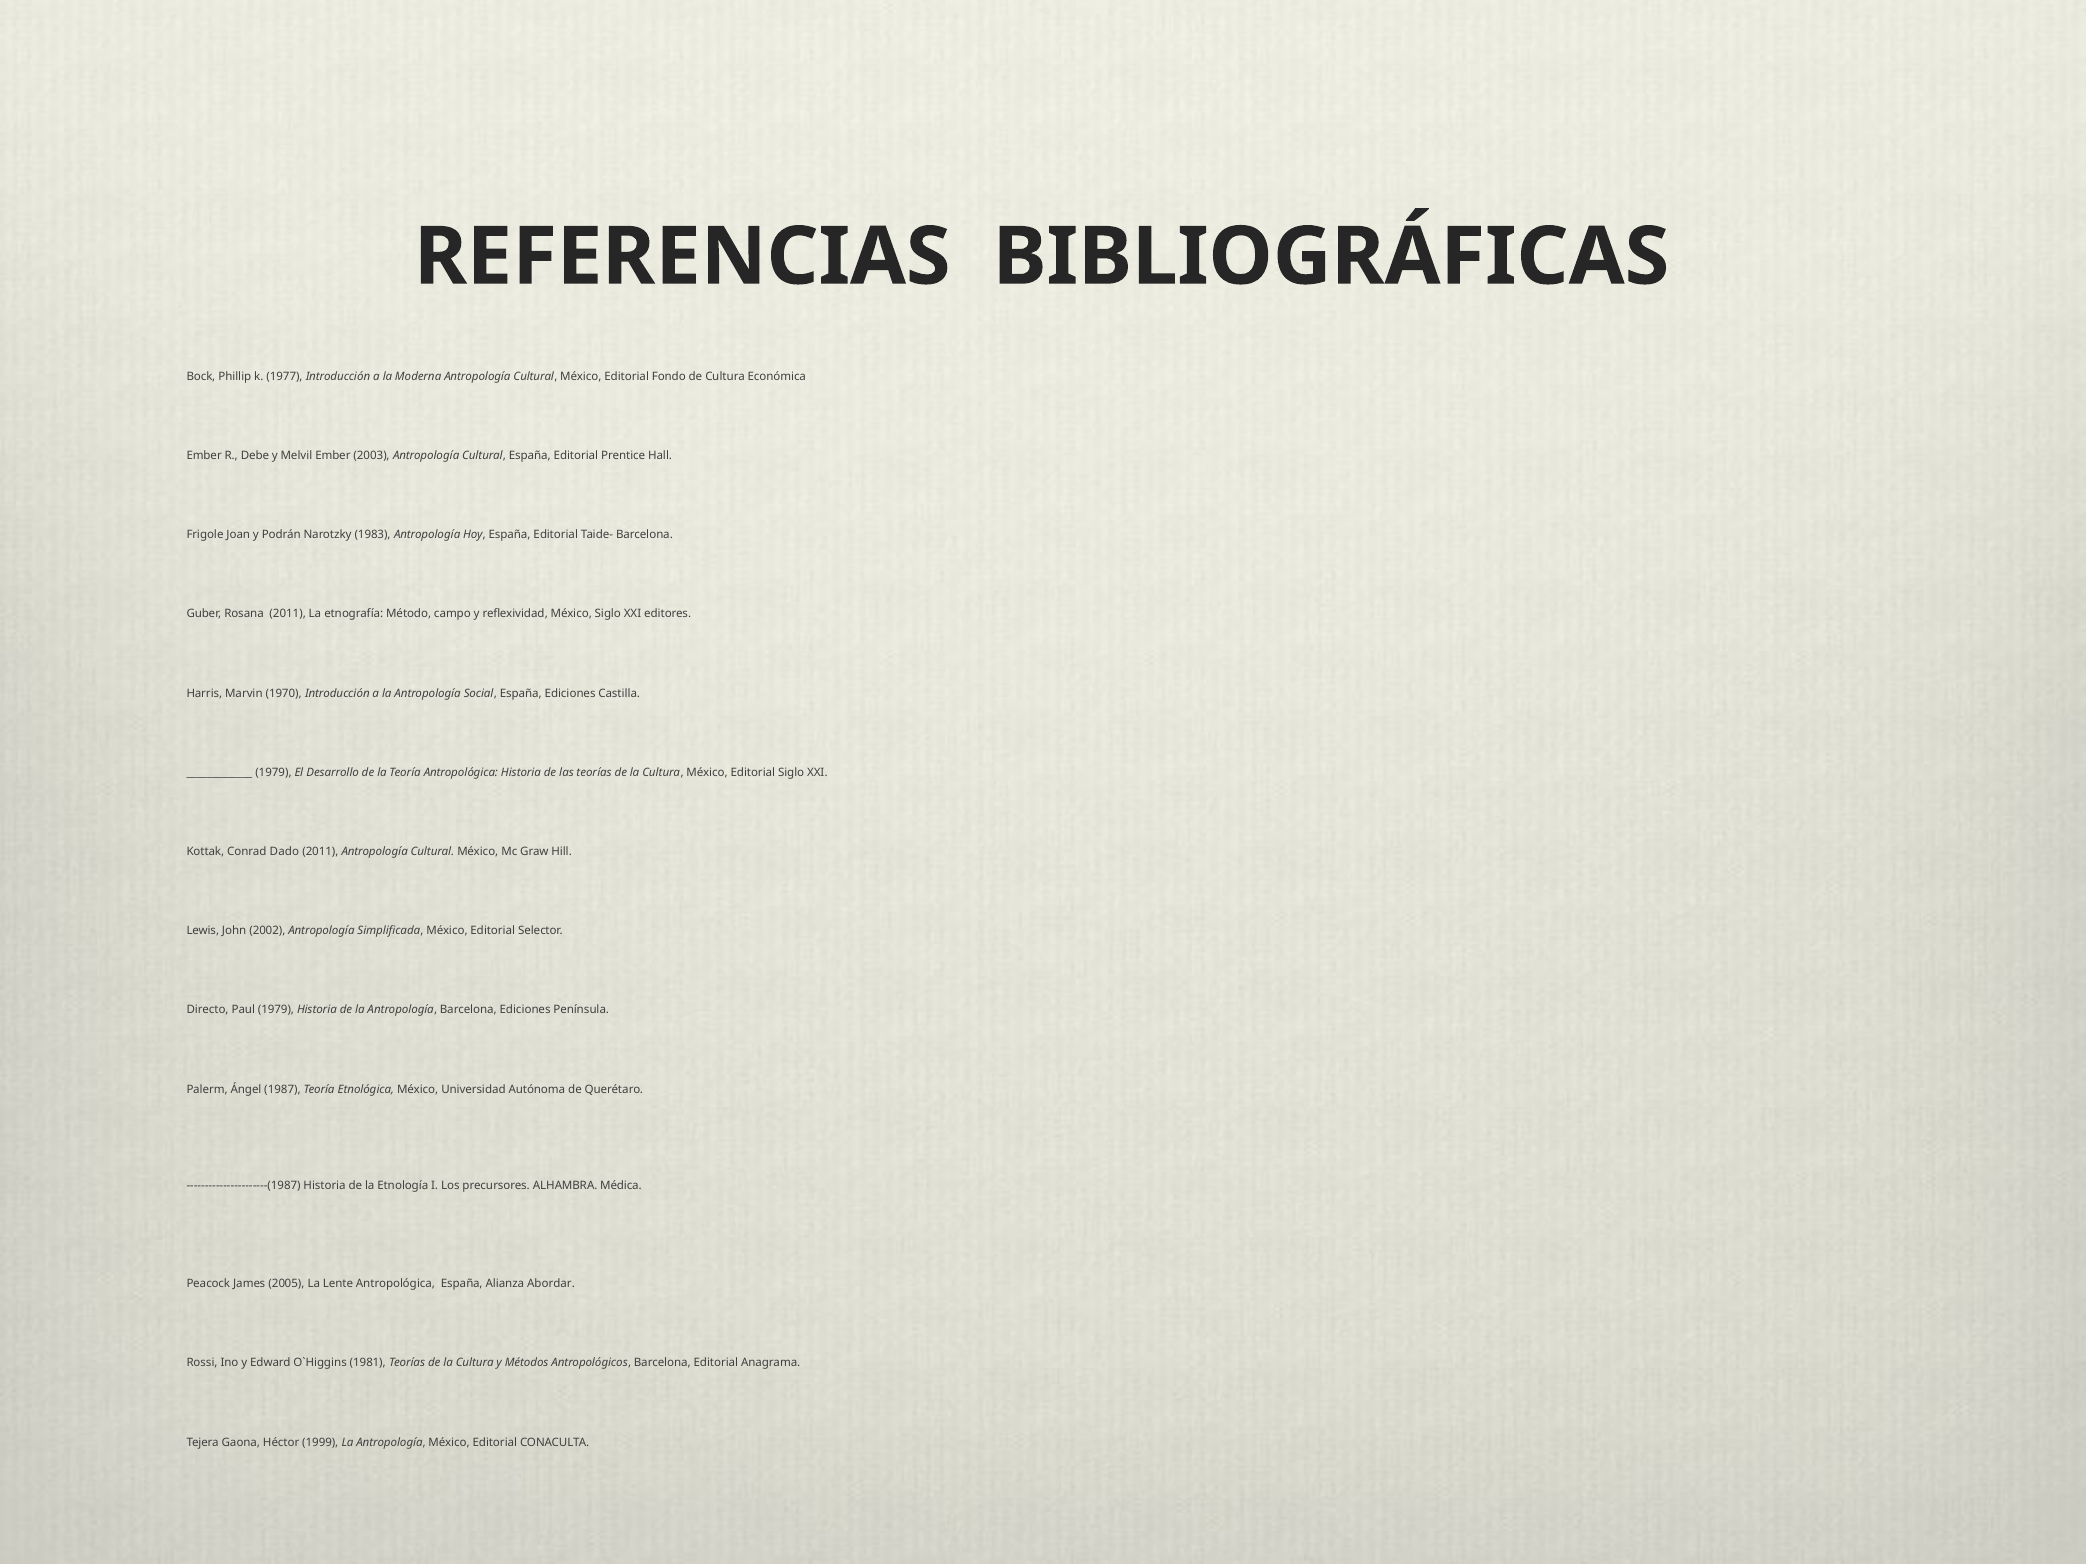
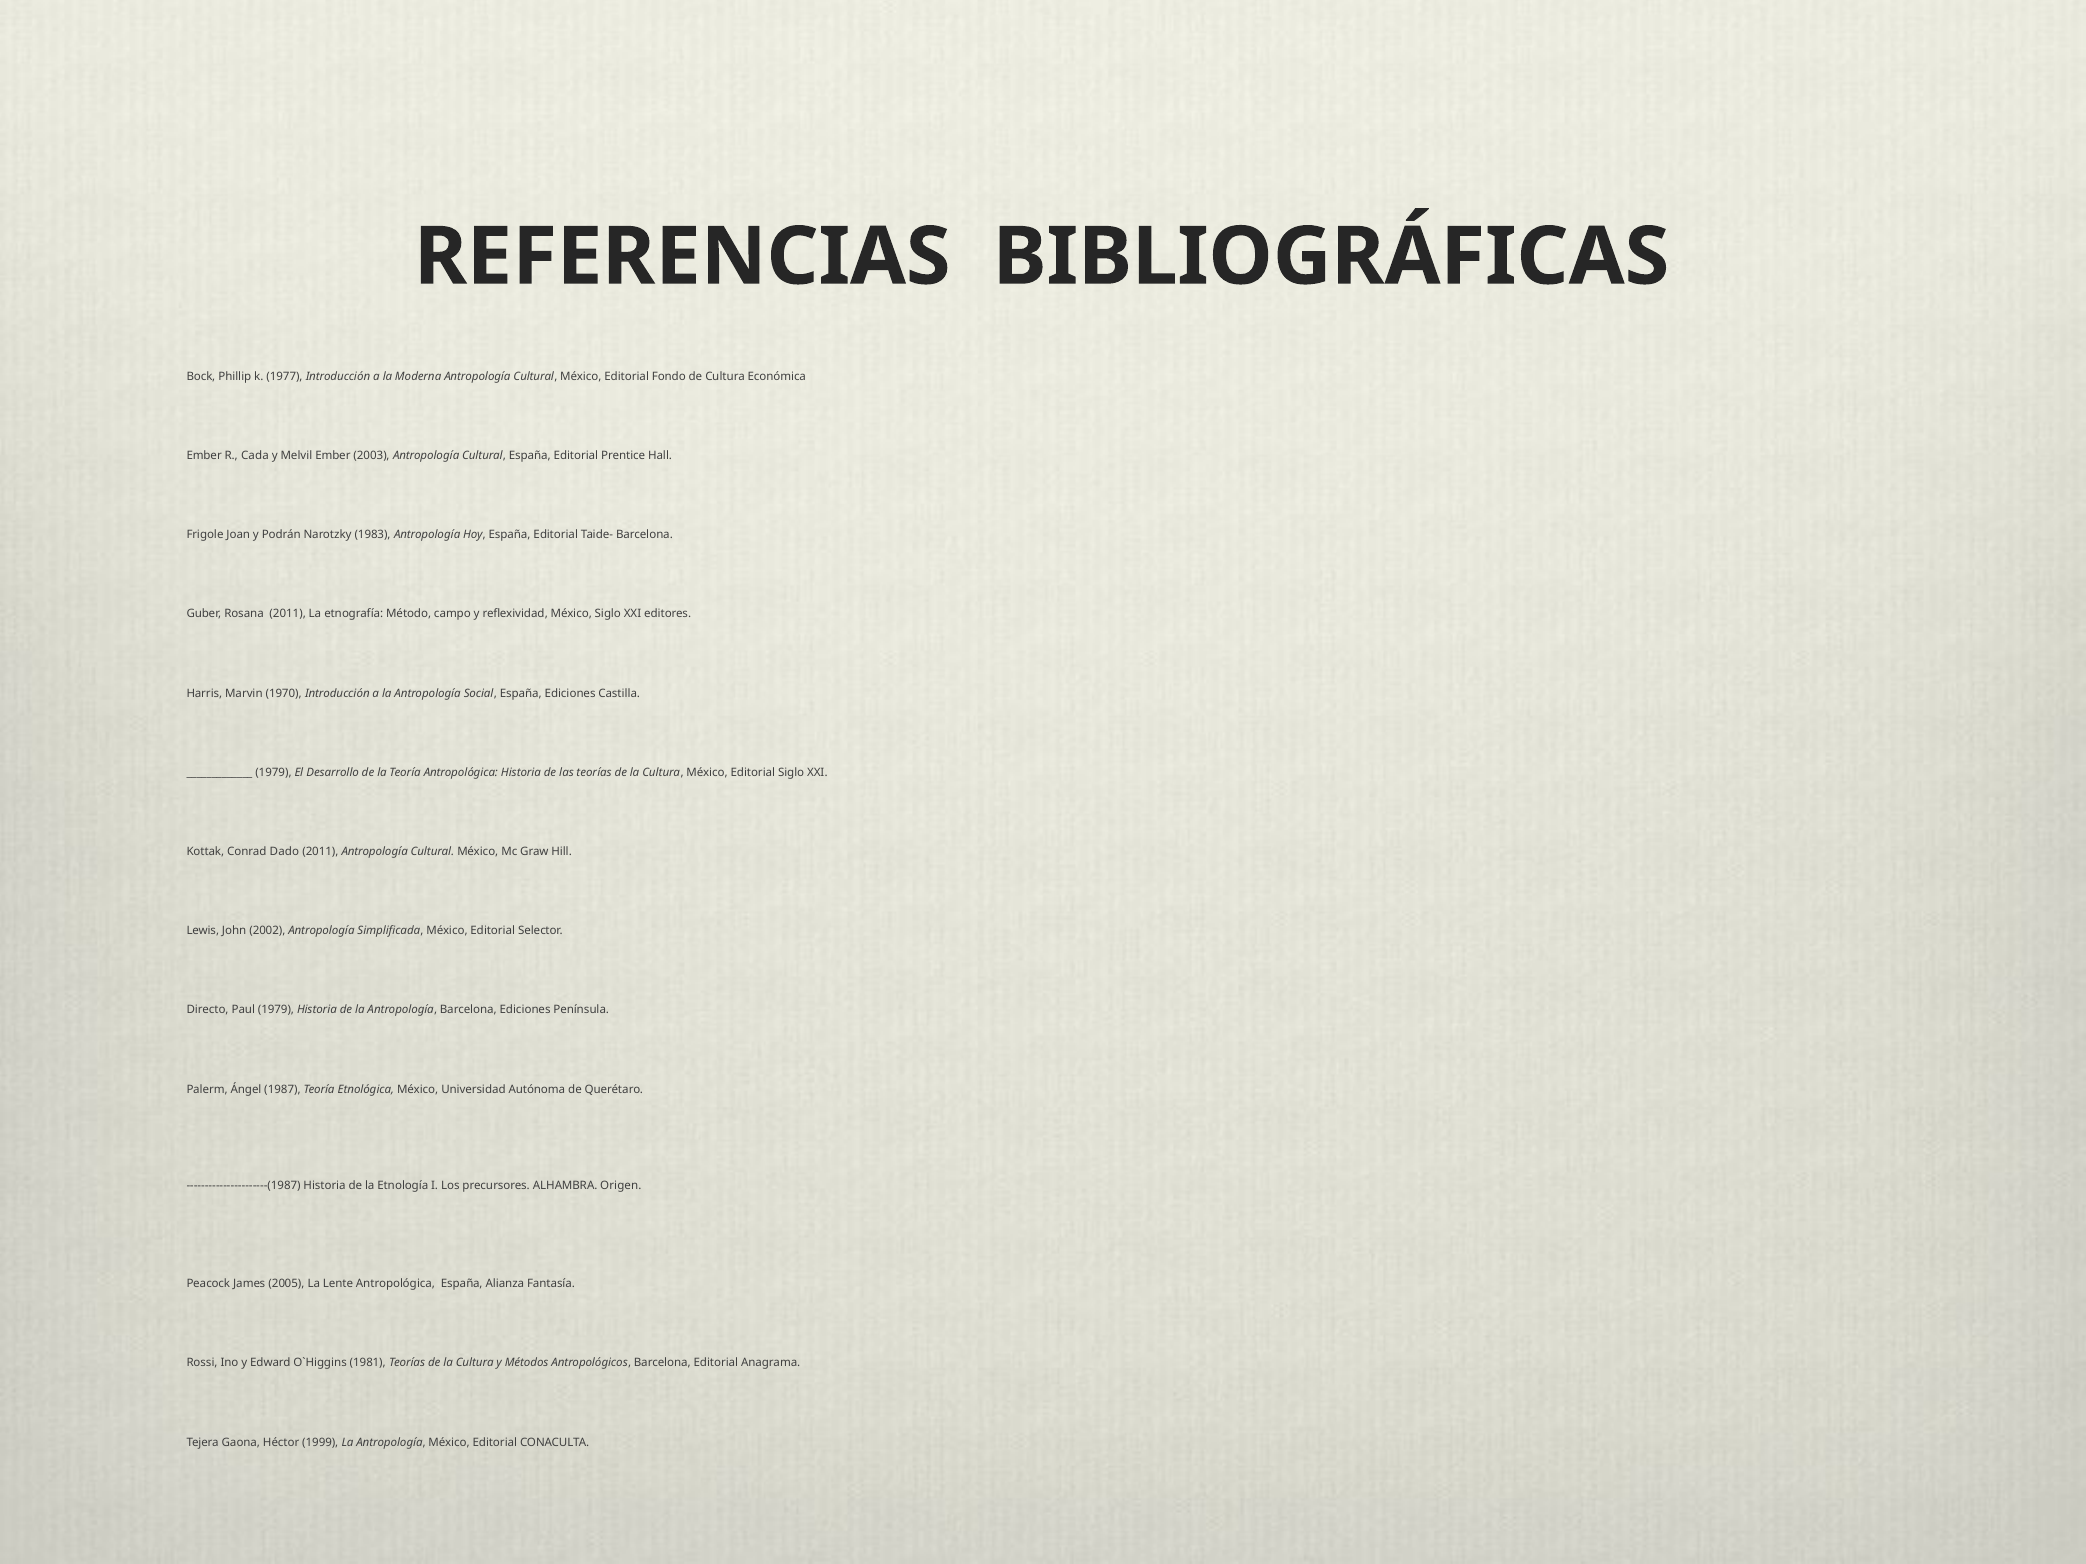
Debe: Debe -> Cada (255, 456)
Médica: Médica -> Origen (621, 1187)
Abordar: Abordar -> Fantasía (551, 1284)
